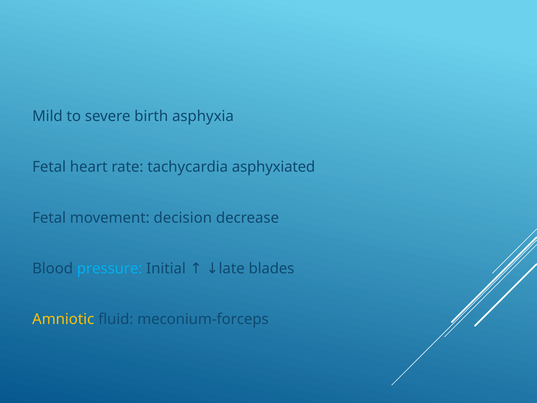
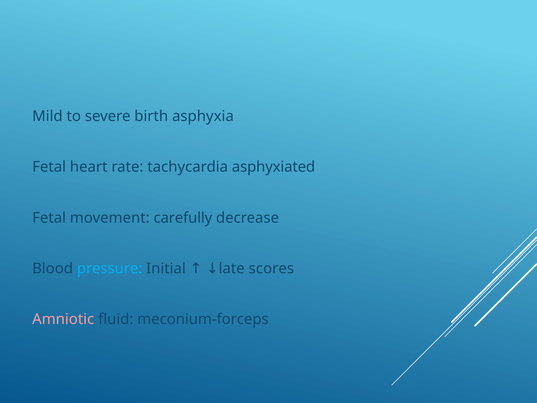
decision: decision -> carefully (183, 218)
blades: blades -> scores (271, 268)
Amniotic colour: yellow -> pink (63, 319)
